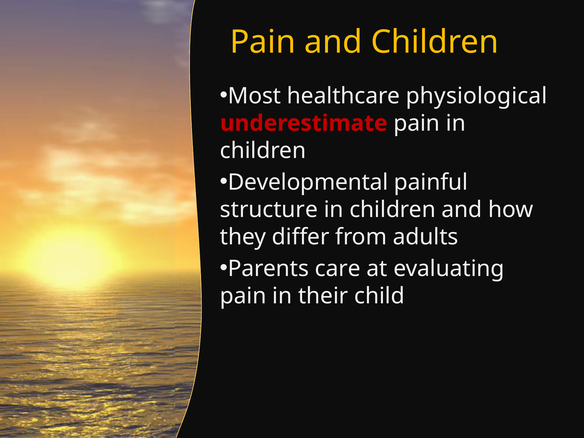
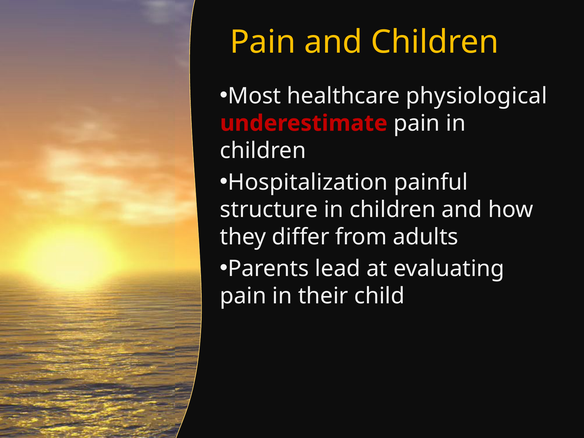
Developmental: Developmental -> Hospitalization (308, 182)
care: care -> lead (338, 269)
